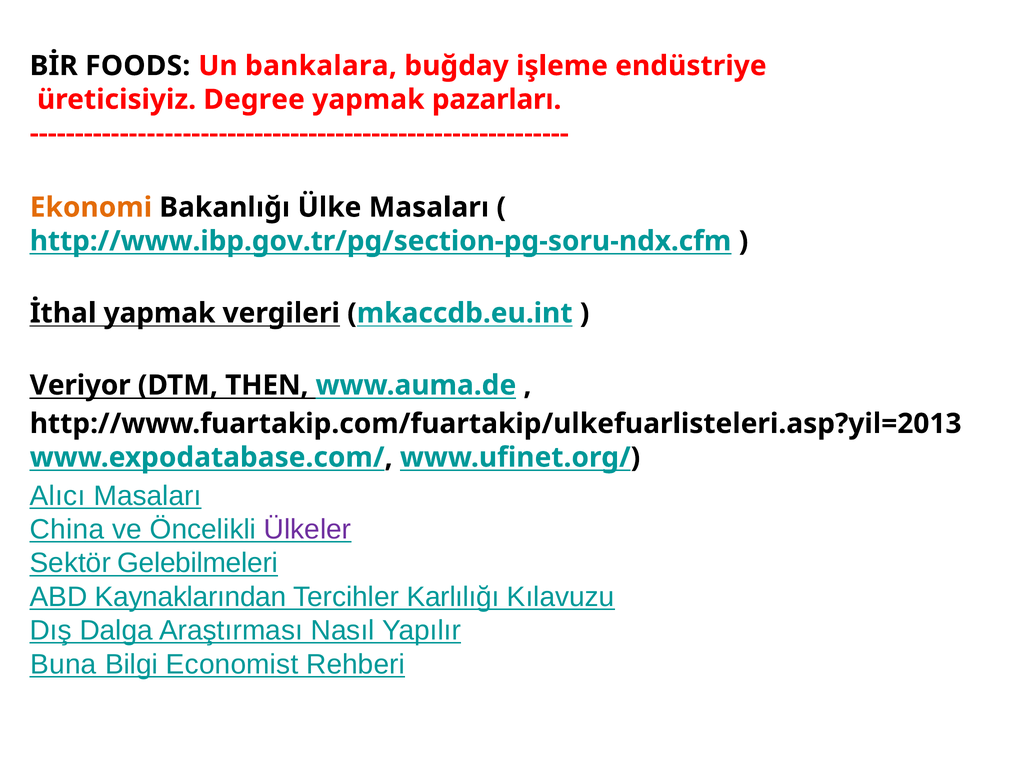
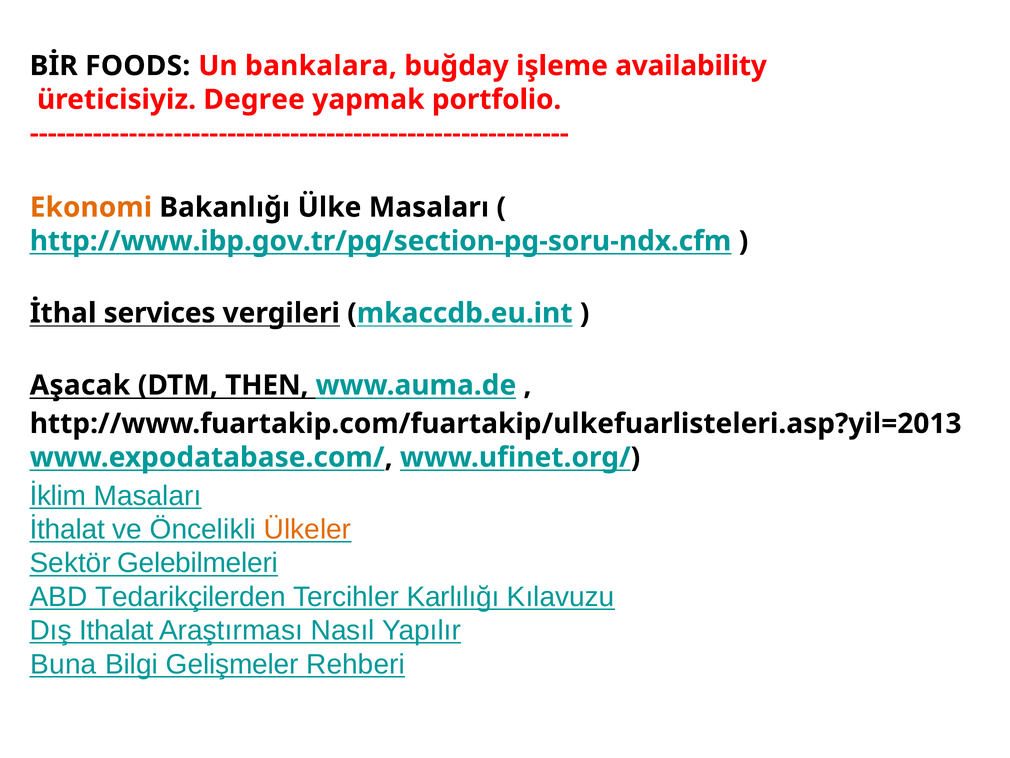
endüstriye: endüstriye -> availability (691, 66)
pazarları: pazarları -> portfolio (497, 99)
İthal yapmak: yapmak -> services (160, 313)
Veriyor: Veriyor -> Aşacak (80, 385)
Alıcı: Alıcı -> İklim (58, 495)
China: China -> İthalat (67, 529)
Ülkeler colour: purple -> orange (308, 529)
Kaynaklarından: Kaynaklarından -> Tedarikçilerden (191, 596)
Dalga: Dalga -> Ithalat (116, 630)
Economist: Economist -> Gelişmeler (232, 664)
